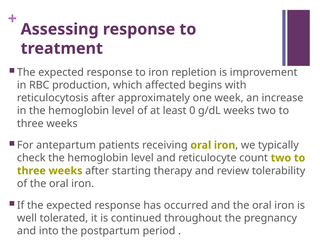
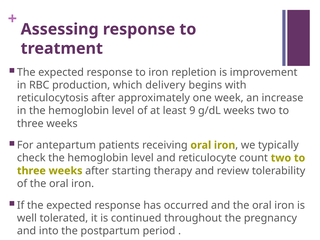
affected: affected -> delivery (165, 85)
0: 0 -> 9 (192, 111)
